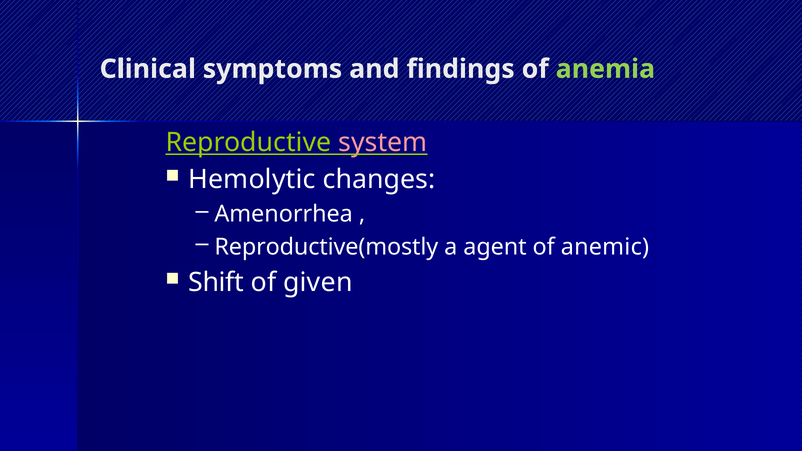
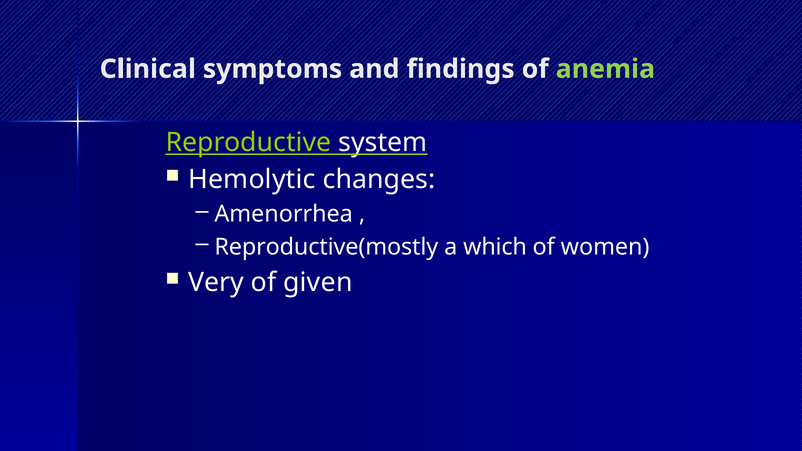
system colour: pink -> white (383, 142)
agent: agent -> which (495, 247)
anemic: anemic -> women (605, 247)
Shift: Shift -> Very (216, 283)
